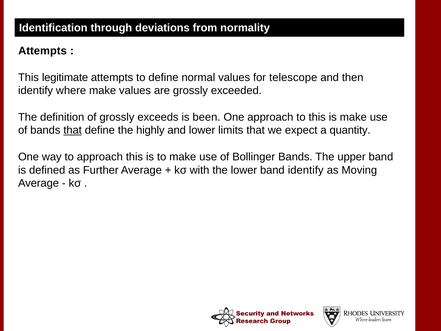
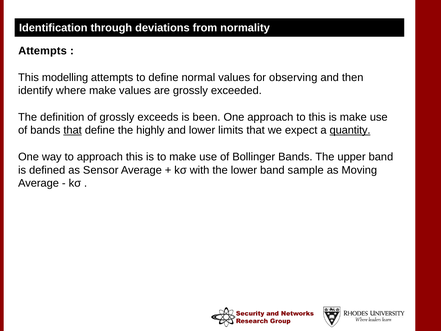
legitimate: legitimate -> modelling (65, 77)
telescope: telescope -> observing (293, 77)
quantity underline: none -> present (350, 130)
Further: Further -> Sensor (101, 170)
band identify: identify -> sample (306, 170)
